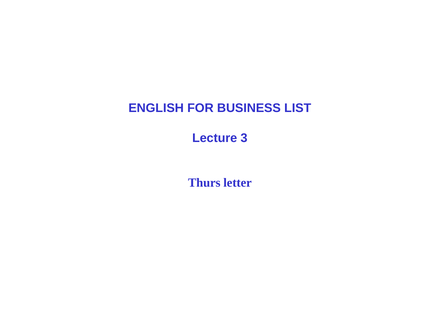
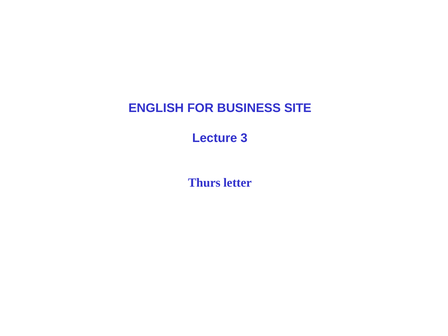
LIST: LIST -> SITE (298, 108)
